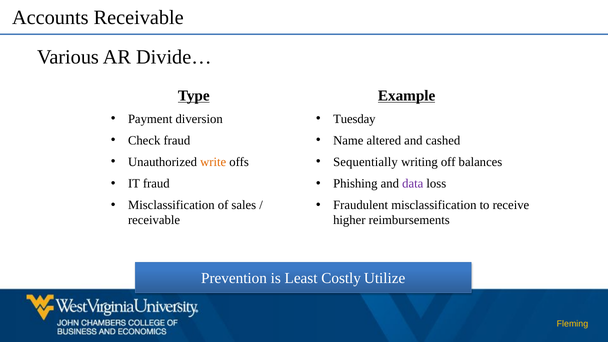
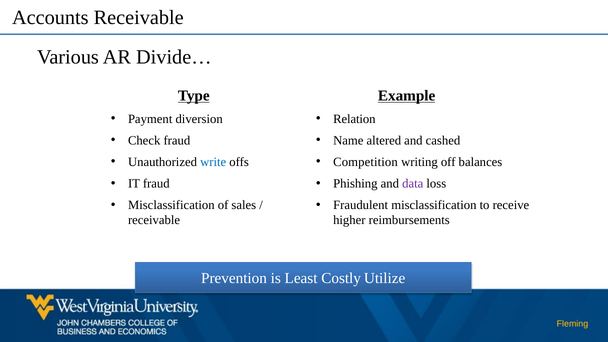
Tuesday: Tuesday -> Relation (354, 119)
write colour: orange -> blue (213, 162)
Sequentially: Sequentially -> Competition (365, 162)
